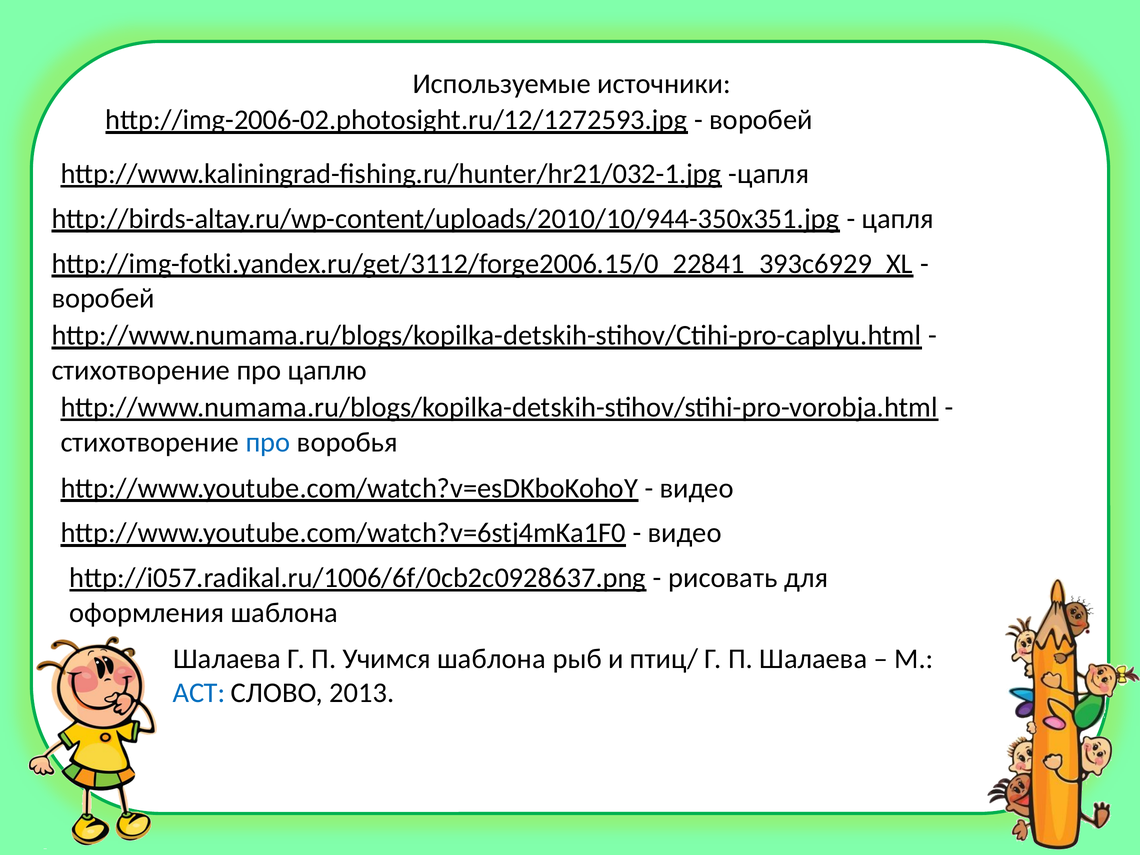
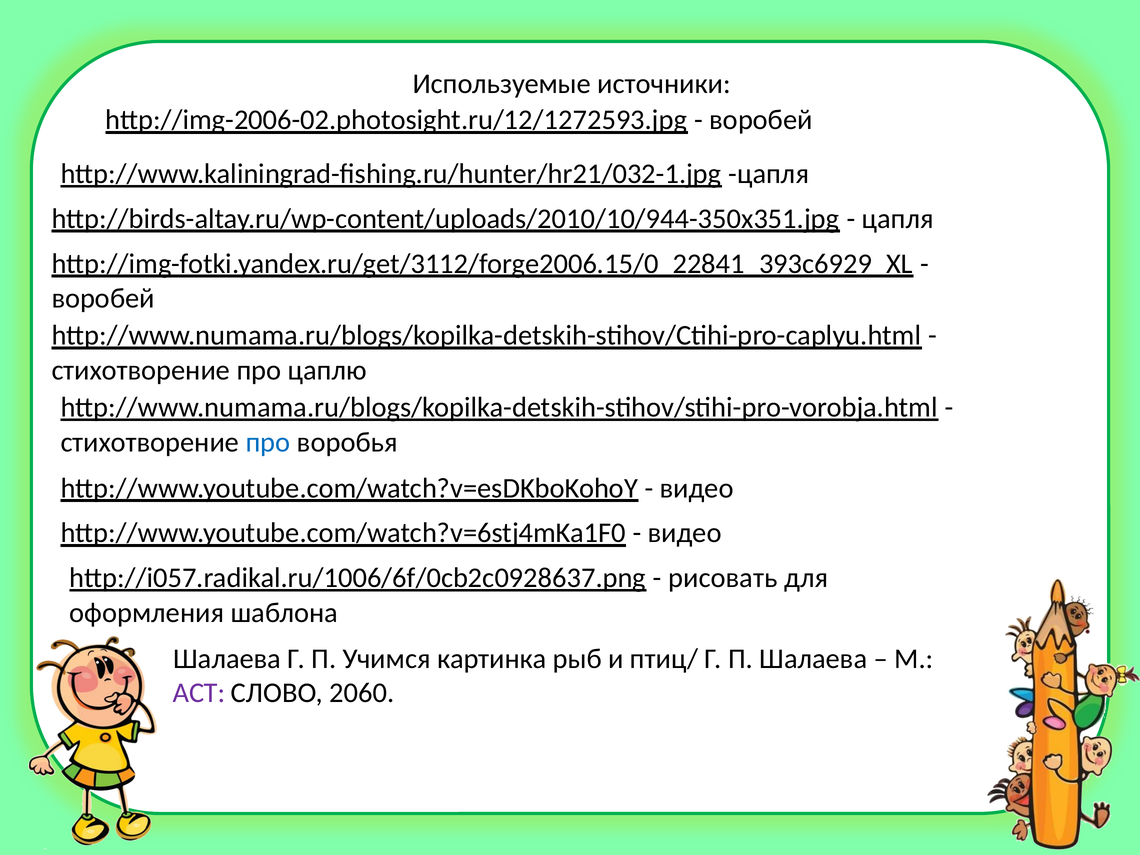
Учимся шаблона: шаблона -> картинка (492, 659)
АСТ colour: blue -> purple (199, 693)
2013: 2013 -> 2060 (362, 693)
